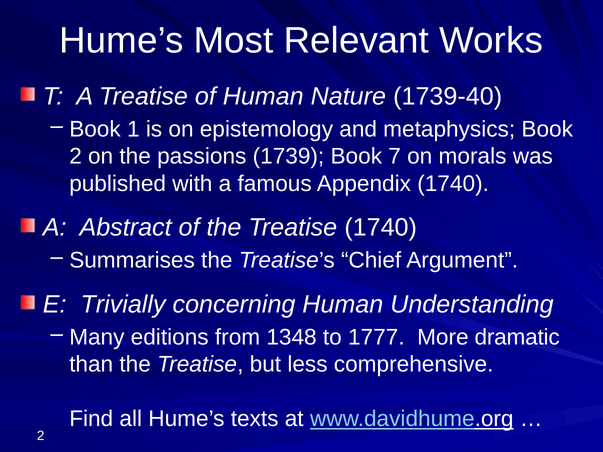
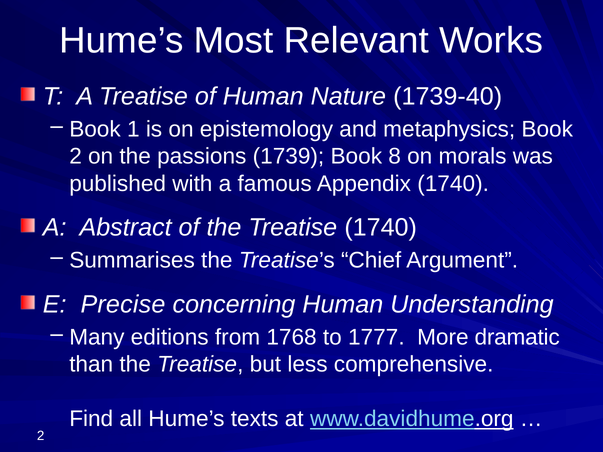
7: 7 -> 8 (395, 157)
Trivially: Trivially -> Precise (123, 305)
1348: 1348 -> 1768 (292, 338)
